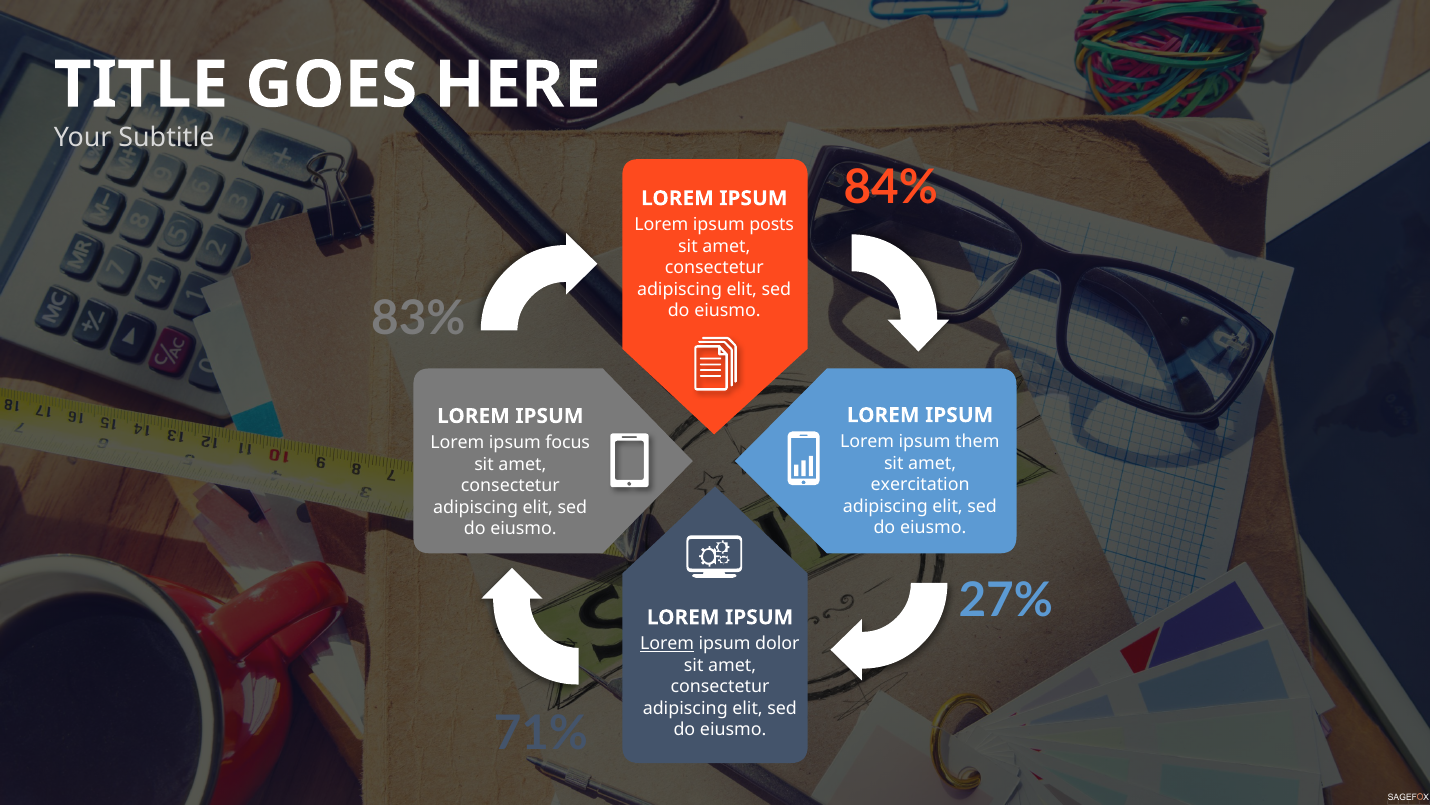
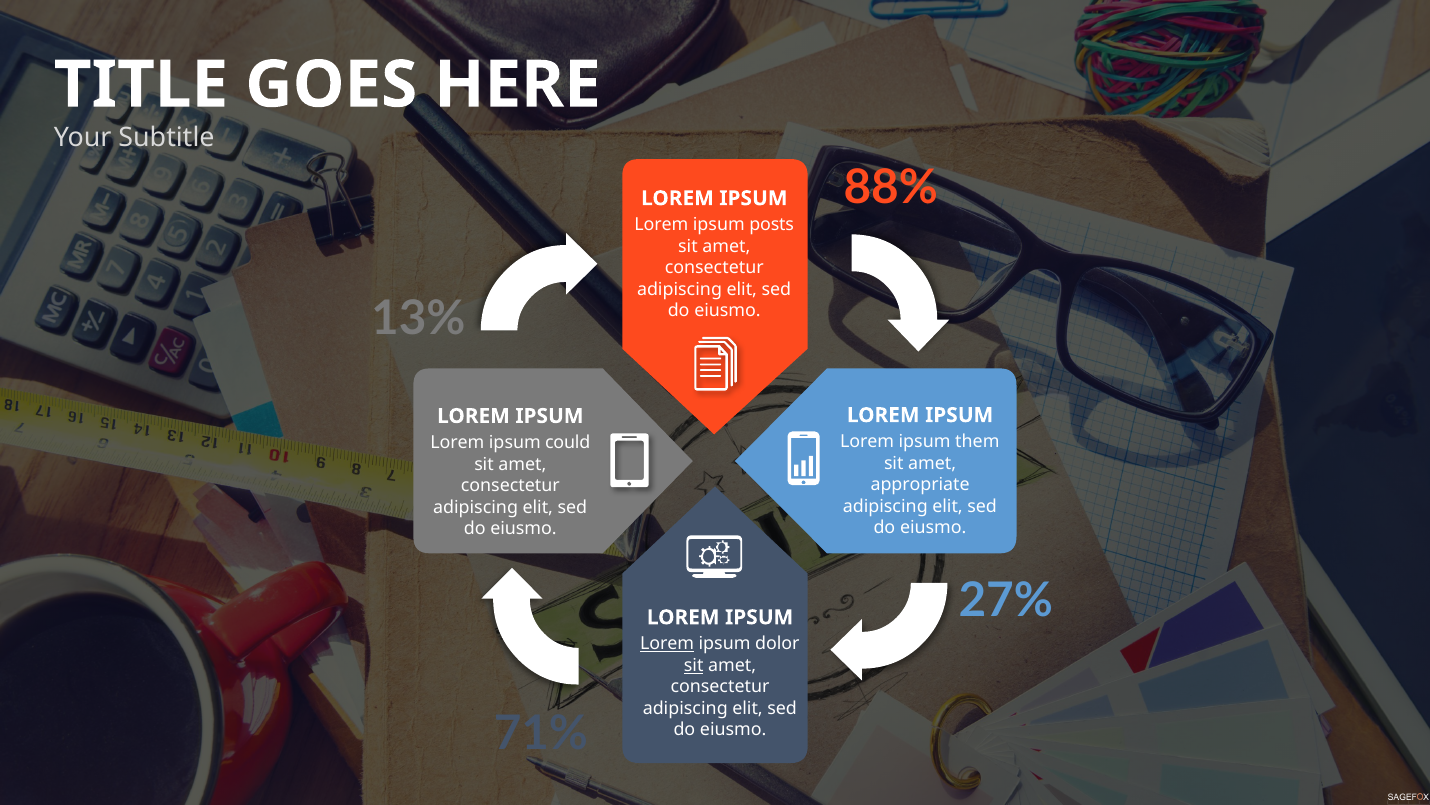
84%: 84% -> 88% (891, 188)
83%: 83% -> 13% (418, 318)
focus: focus -> could (568, 442)
exercitation: exercitation -> appropriate (920, 484)
sit underline: none -> present (694, 665)
